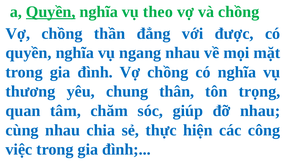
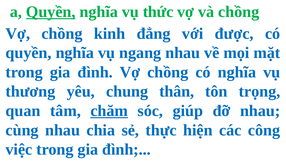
theo: theo -> thức (158, 12)
thần: thần -> kinh (110, 33)
chăm underline: none -> present (109, 111)
